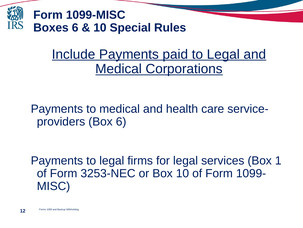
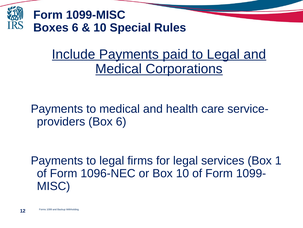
3253-NEC: 3253-NEC -> 1096-NEC (108, 173)
